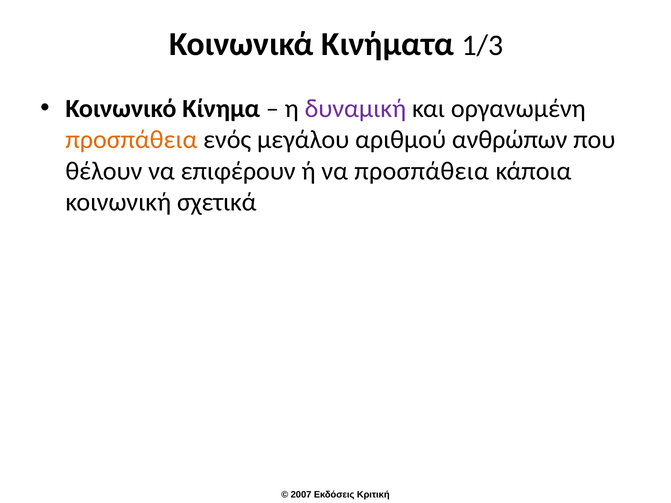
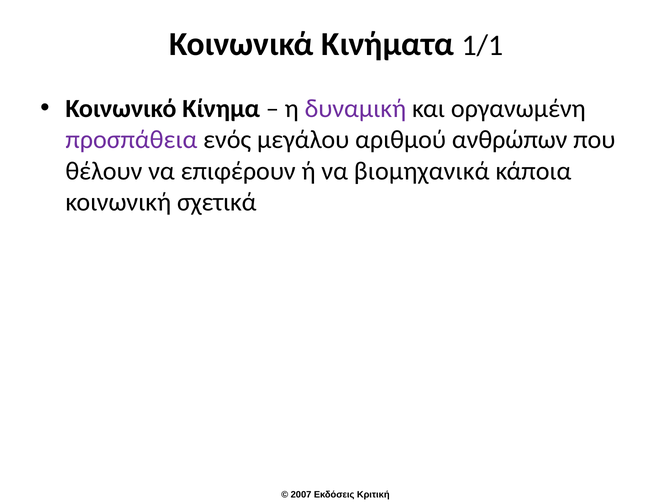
1/3: 1/3 -> 1/1 (482, 45)
προσπάθεια colour: orange -> purple (131, 140)
να προσπάθεια: προσπάθεια -> βιομηχανικά (422, 171)
